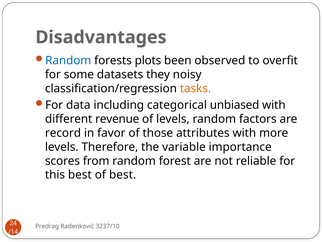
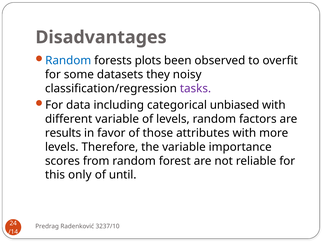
tasks colour: orange -> purple (195, 88)
different revenue: revenue -> variable (117, 119)
record: record -> results (63, 133)
this best: best -> only (80, 175)
of best: best -> until (123, 175)
